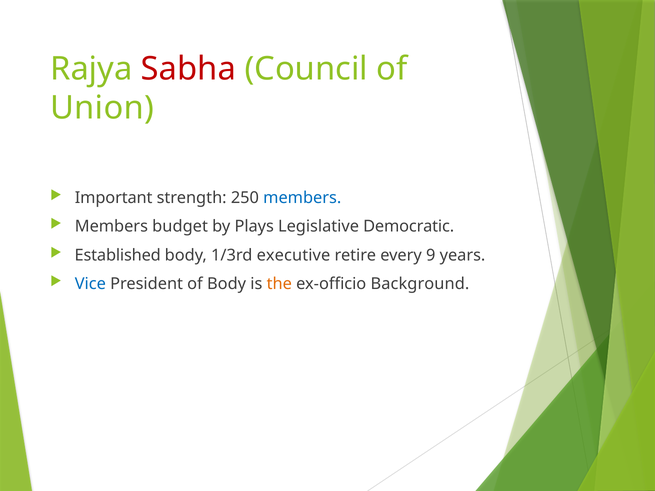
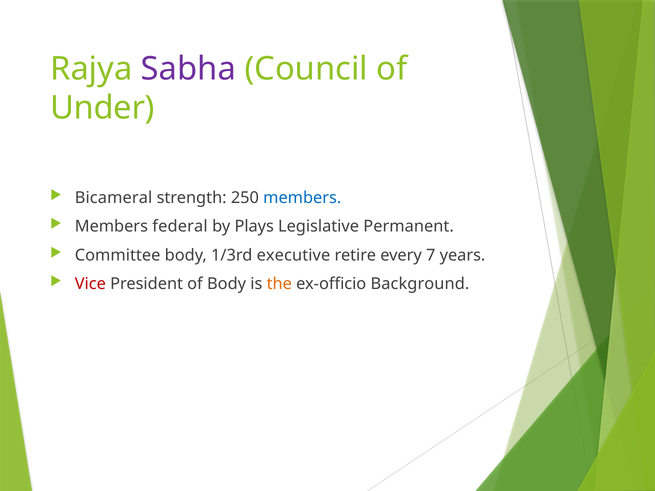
Sabha colour: red -> purple (188, 69)
Union: Union -> Under (102, 108)
Important: Important -> Bicameral (114, 198)
budget: budget -> federal (180, 227)
Democratic: Democratic -> Permanent (409, 227)
Established: Established -> Committee (118, 255)
9: 9 -> 7 (431, 255)
Vice colour: blue -> red (90, 284)
